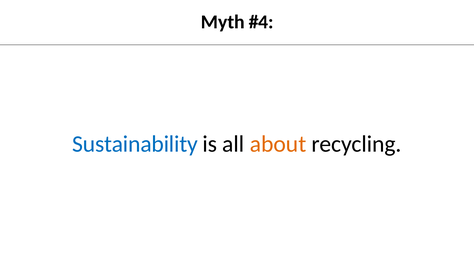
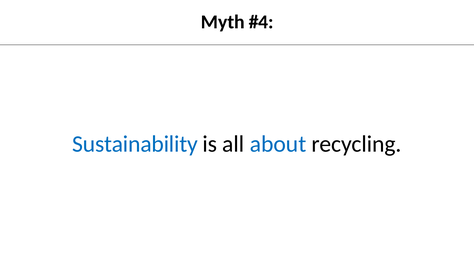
about colour: orange -> blue (278, 144)
